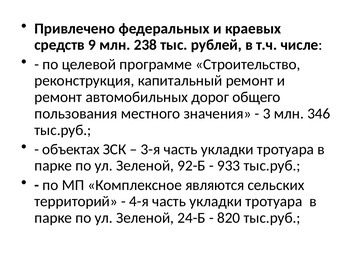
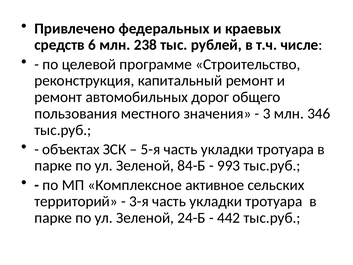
9: 9 -> 6 (92, 45)
3-я: 3-я -> 5-я (151, 149)
92-Б: 92-Б -> 84-Б (192, 166)
933: 933 -> 993 (229, 166)
являются: являются -> активное (215, 185)
4-я: 4-я -> 3-я (139, 201)
820: 820 -> 442 (229, 218)
